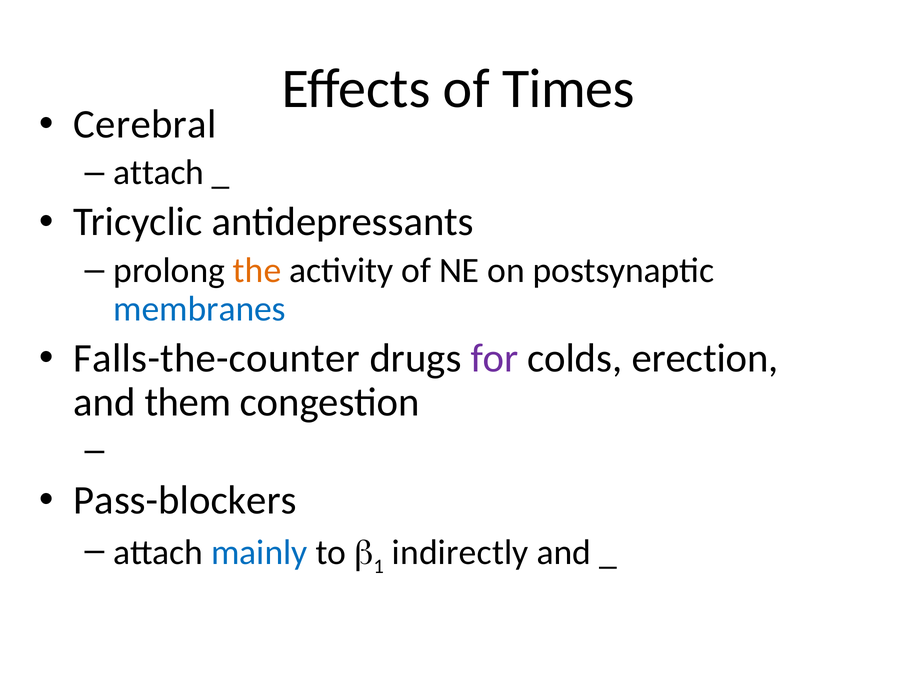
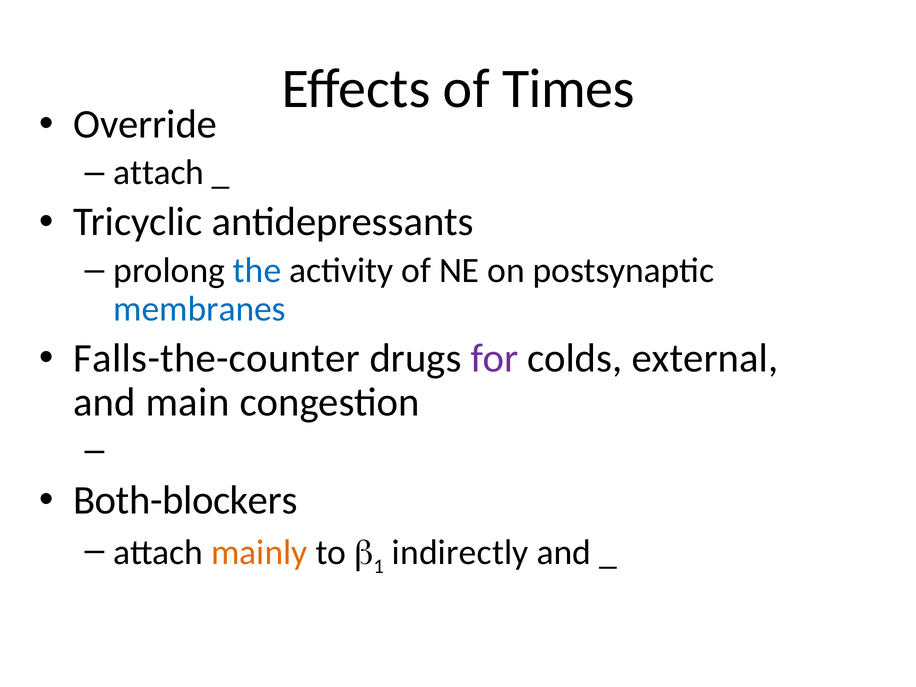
Cerebral: Cerebral -> Override (145, 124)
the colour: orange -> blue (257, 270)
erection: erection -> external (705, 358)
them: them -> main (187, 402)
Pass-blockers: Pass-blockers -> Both-blockers (185, 500)
mainly colour: blue -> orange (259, 553)
